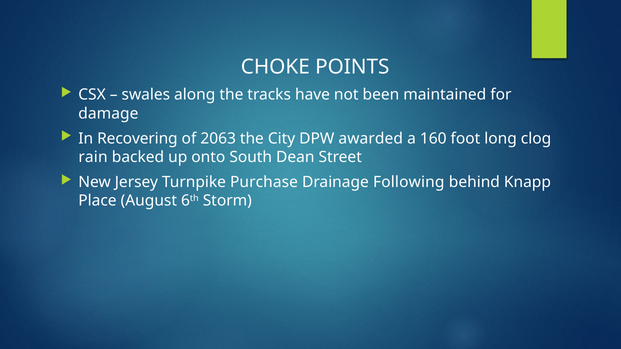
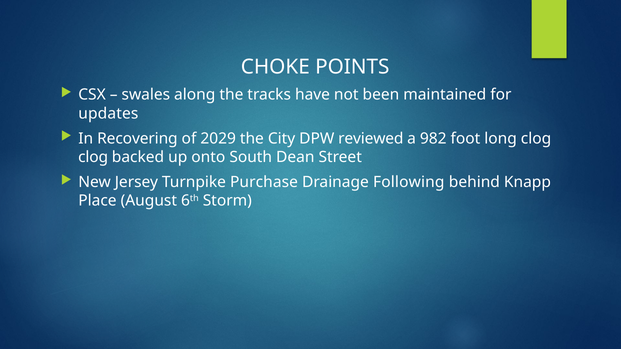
damage: damage -> updates (108, 114)
2063: 2063 -> 2029 (218, 139)
awarded: awarded -> reviewed (371, 139)
160: 160 -> 982 (433, 139)
rain: rain -> clog (93, 157)
